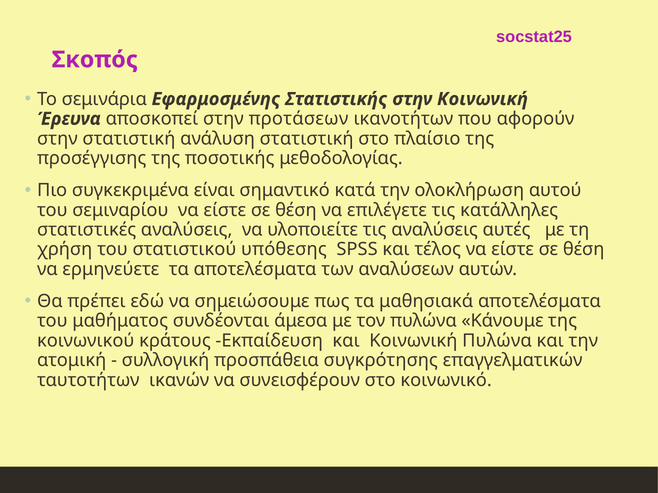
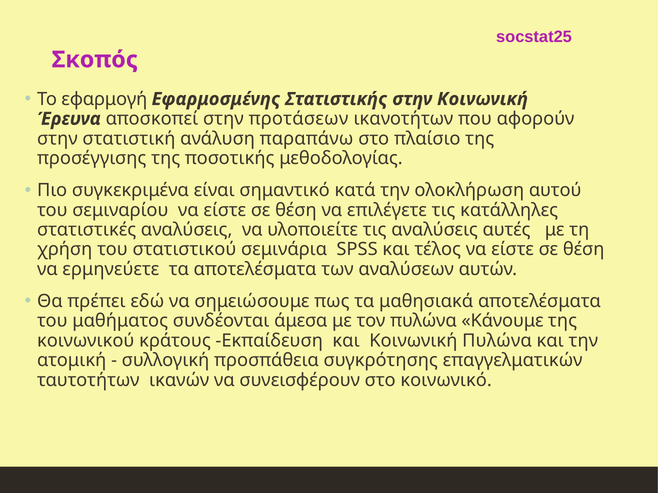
σεμινάρια: σεμινάρια -> εφαρμογή (104, 99)
ανάλυση στατιστική: στατιστική -> παραπάνω (307, 139)
υπόθεσης: υπόθεσης -> σεμινάρια (284, 250)
